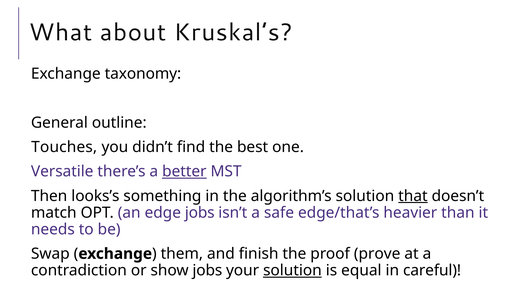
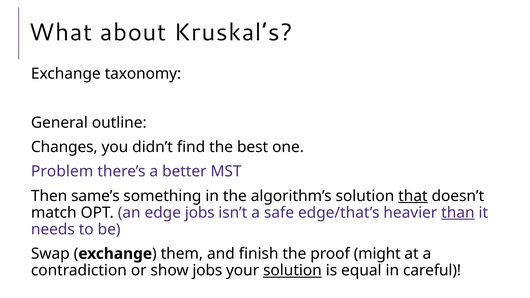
Touches: Touches -> Changes (64, 147)
Versatile: Versatile -> Problem (62, 172)
better underline: present -> none (184, 172)
looks’s: looks’s -> same’s (95, 196)
than underline: none -> present (458, 213)
prove: prove -> might (377, 254)
